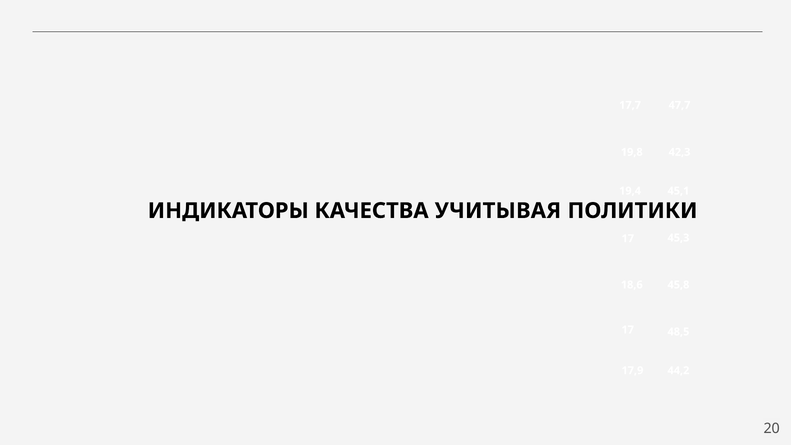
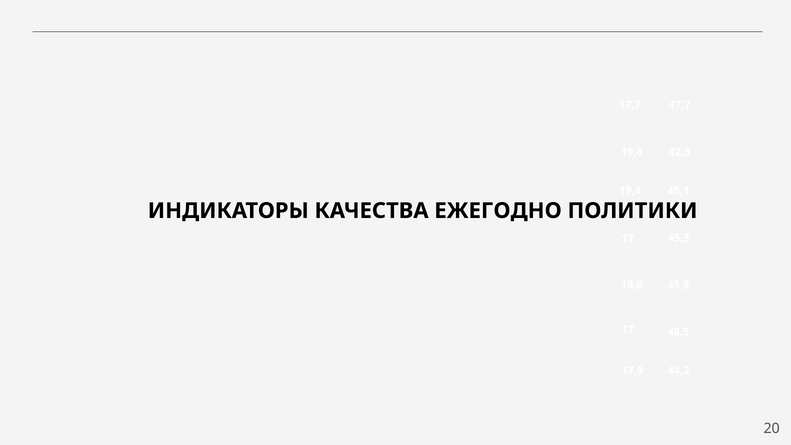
УЧИТЫВАЯ: УЧИТЫВАЯ -> ЕЖЕГОДНО (498, 211)
